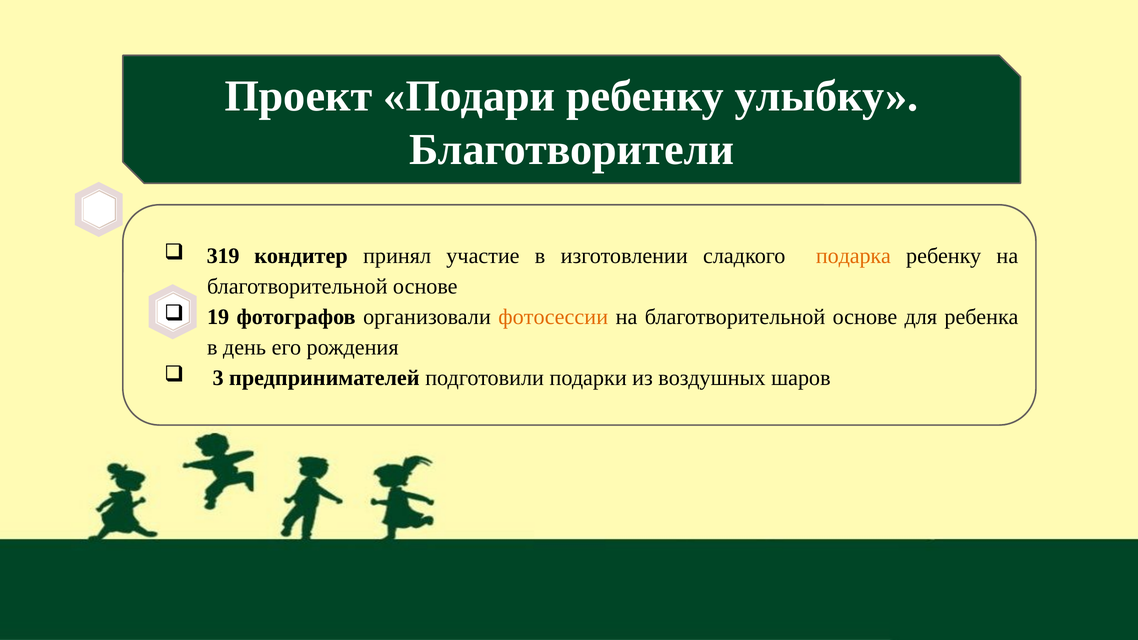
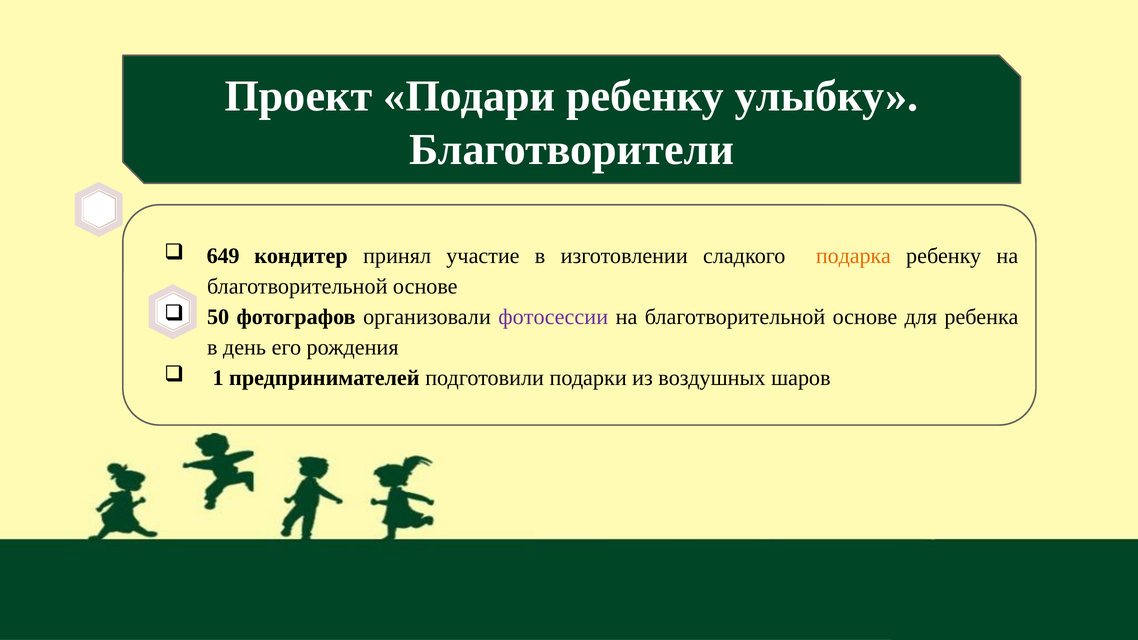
319: 319 -> 649 (223, 256)
19: 19 -> 50 (218, 317)
фотосессии colour: orange -> purple (553, 317)
3: 3 -> 1 (218, 378)
